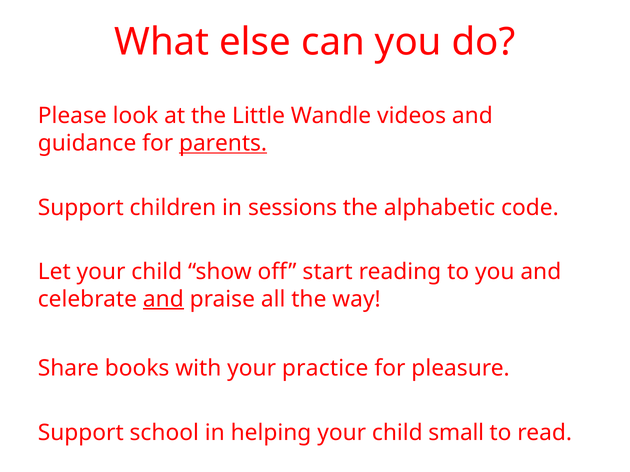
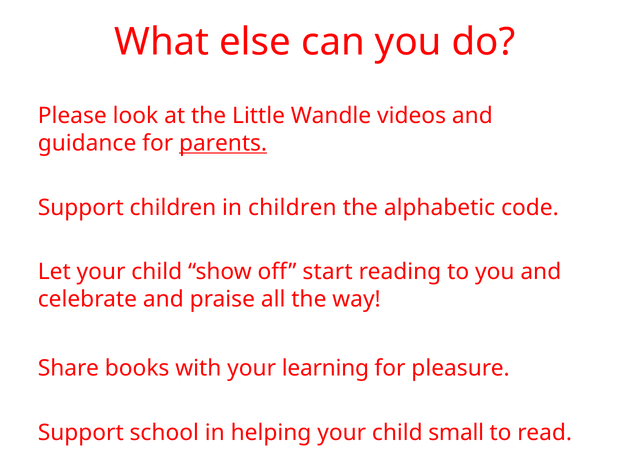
in sessions: sessions -> children (292, 208)
and underline: present -> none (163, 299)
practice: practice -> learning (325, 369)
